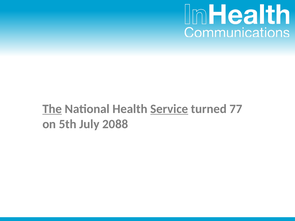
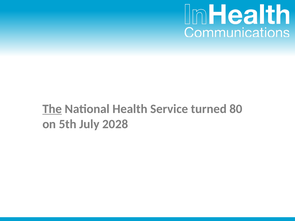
Service underline: present -> none (169, 109)
77: 77 -> 80 (236, 109)
2088: 2088 -> 2028 (115, 124)
